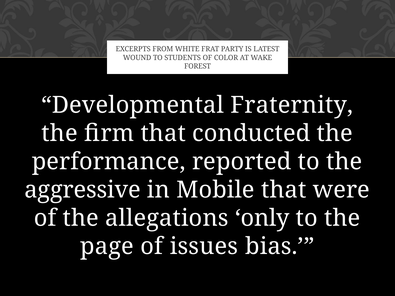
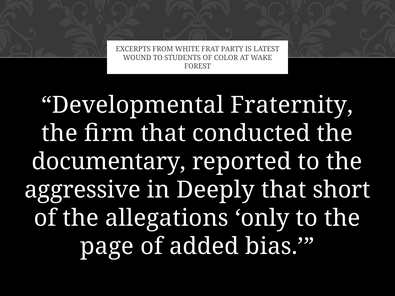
performance: performance -> documentary (109, 162)
Mobile: Mobile -> Deeply (215, 190)
were: were -> short (342, 190)
issues: issues -> added (204, 247)
